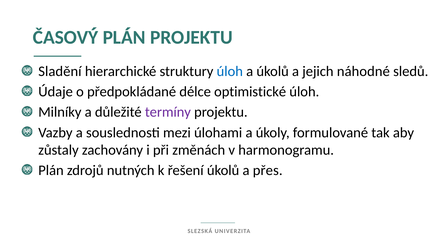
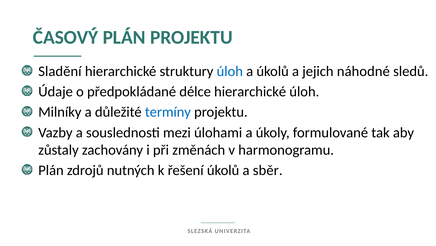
délce optimistické: optimistické -> hierarchické (250, 91)
termíny colour: purple -> blue (168, 112)
přes: přes -> sběr (268, 170)
